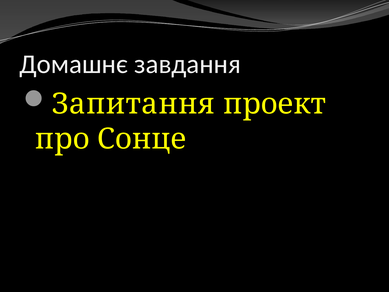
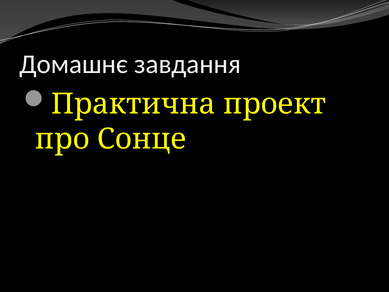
Запитання: Запитання -> Практична (133, 104)
